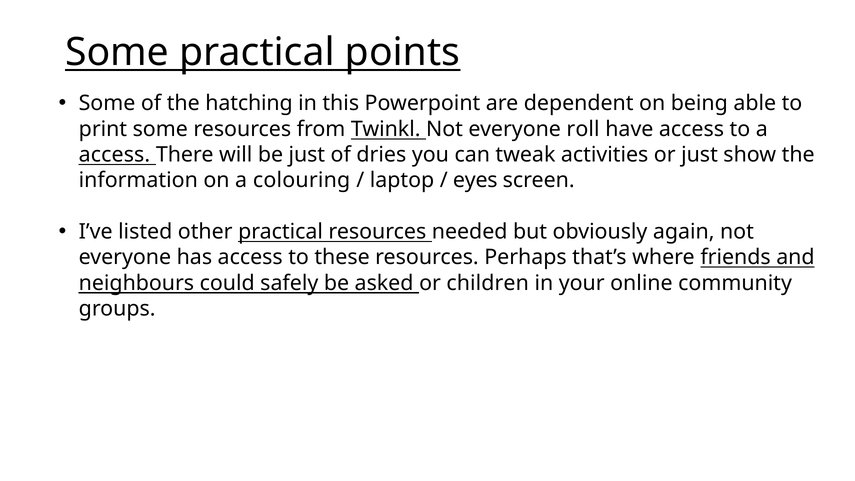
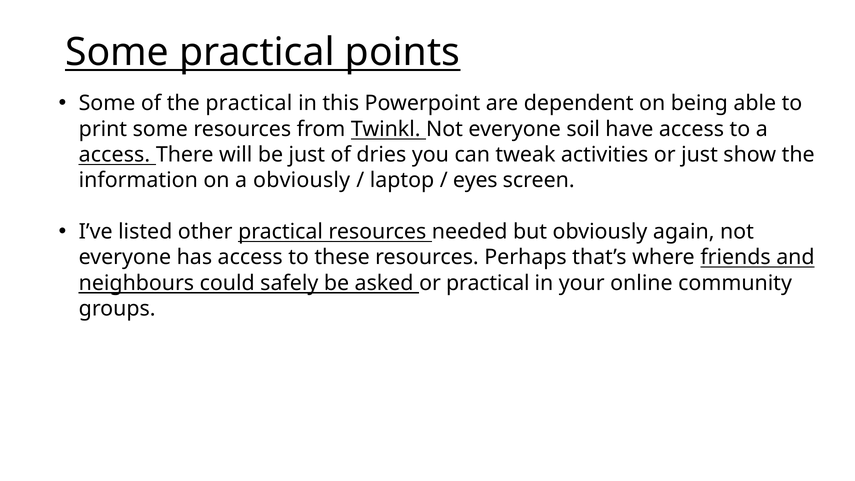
the hatching: hatching -> practical (249, 103)
roll: roll -> soil (583, 129)
a colouring: colouring -> obviously (302, 180)
or children: children -> practical (488, 283)
